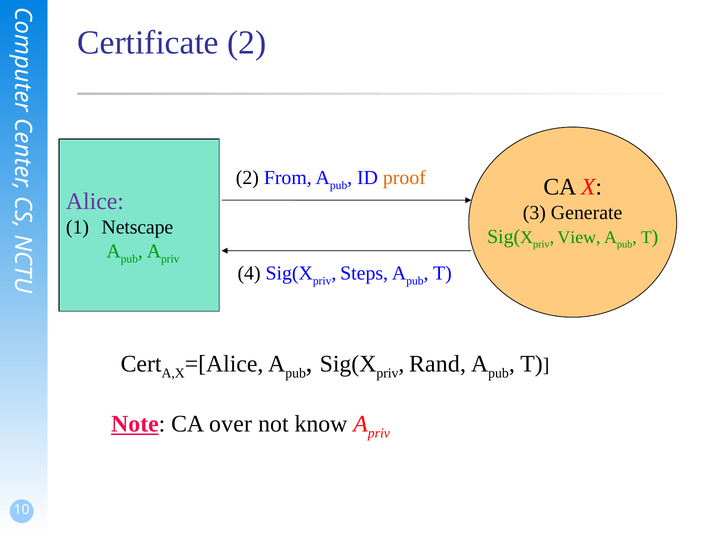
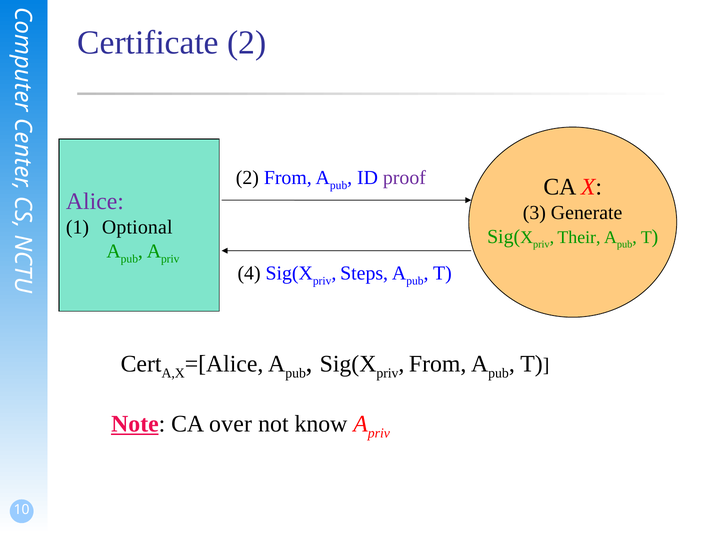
proof colour: orange -> purple (404, 178)
Netscape: Netscape -> Optional (137, 227)
View: View -> Their (579, 237)
Rand: Rand -> From (438, 364)
